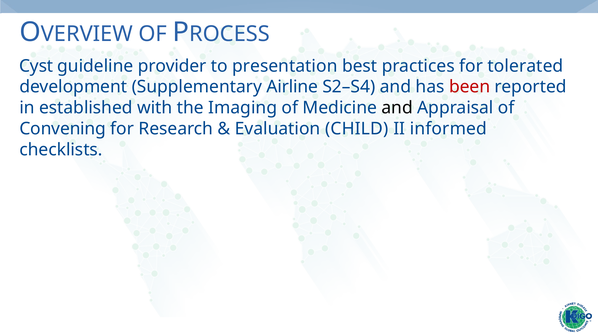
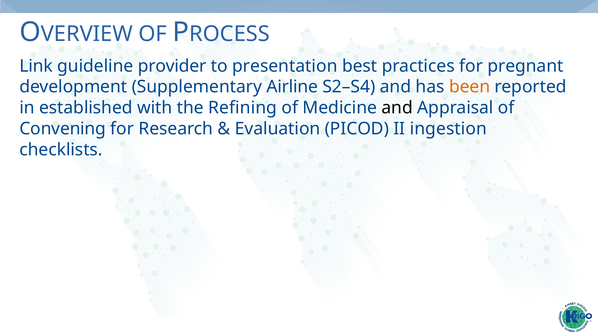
Cyst: Cyst -> Link (36, 66)
tolerated: tolerated -> pregnant (525, 66)
been colour: red -> orange (470, 87)
Imaging: Imaging -> Refining (243, 108)
CHILD: CHILD -> PICOD (357, 129)
informed: informed -> ingestion (448, 129)
